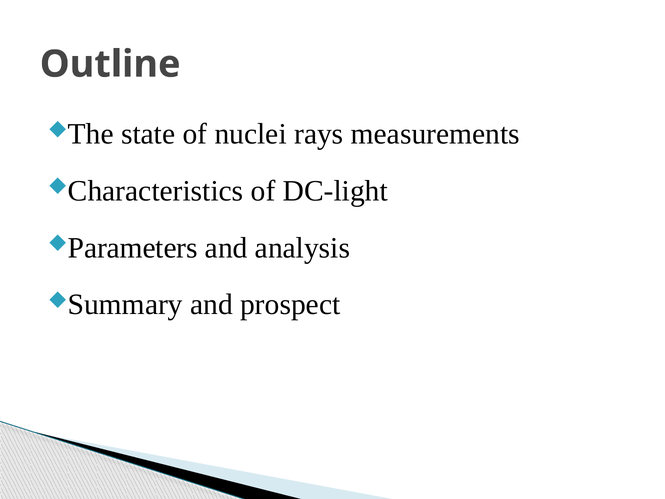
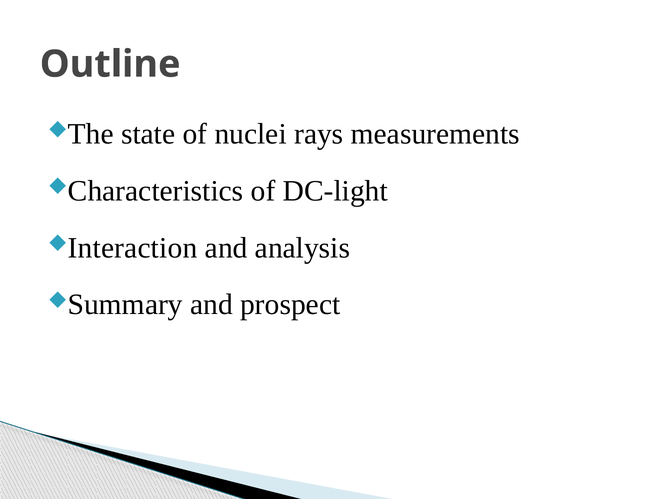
Parameters: Parameters -> Interaction (133, 248)
